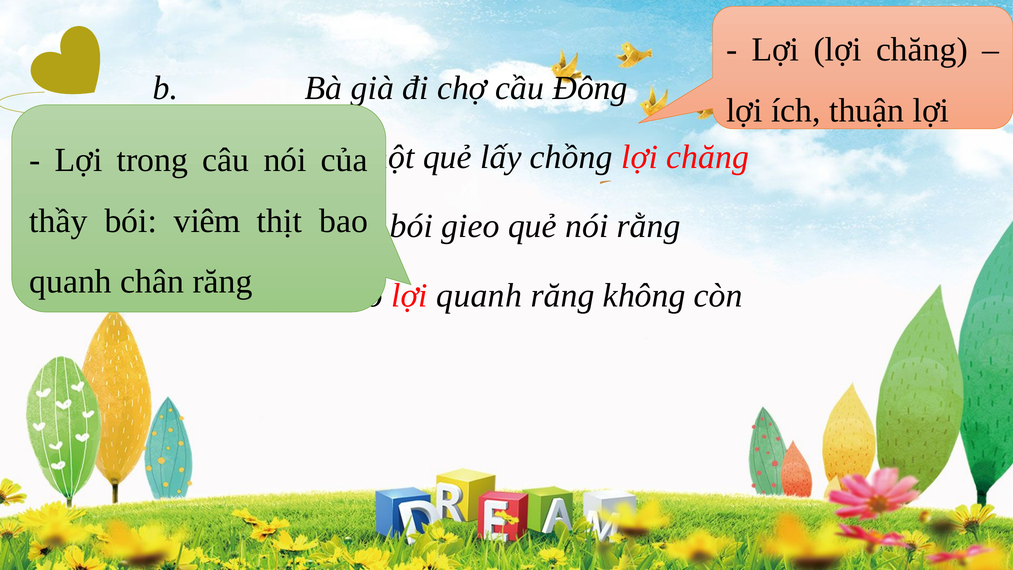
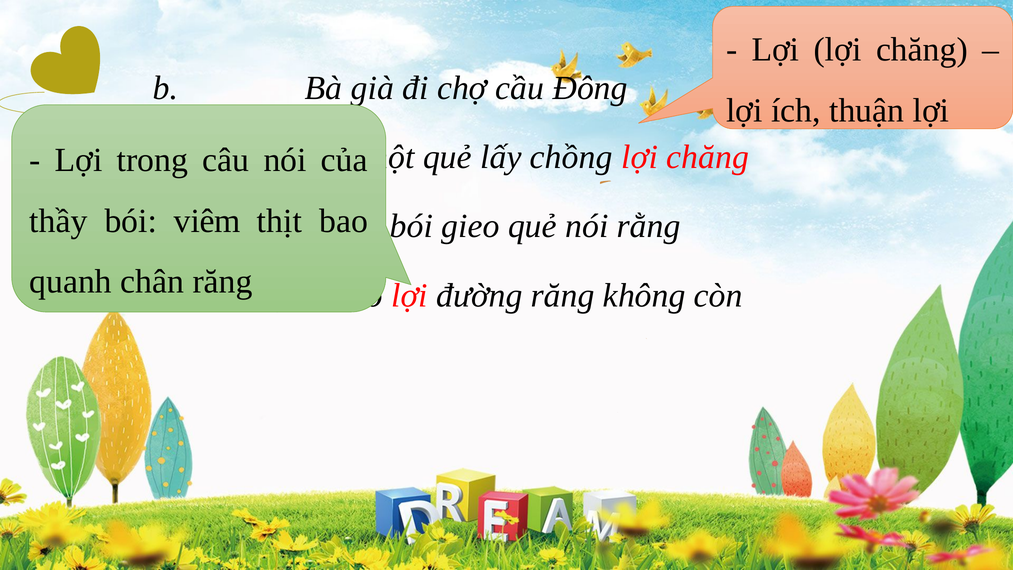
quanh: quanh -> đường (479, 295)
